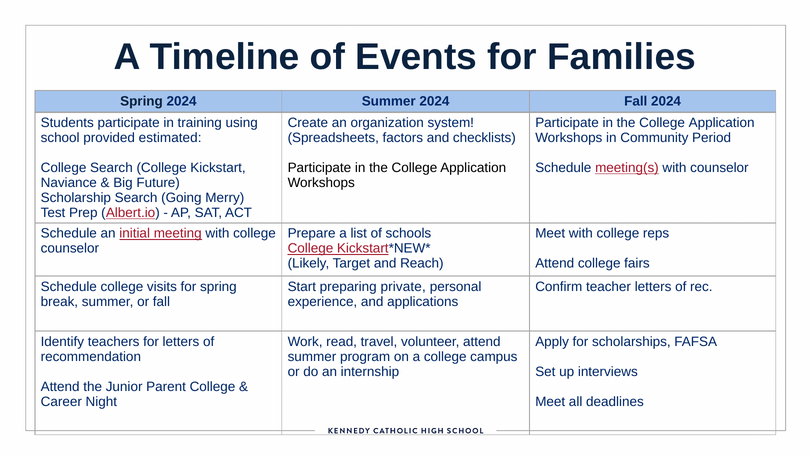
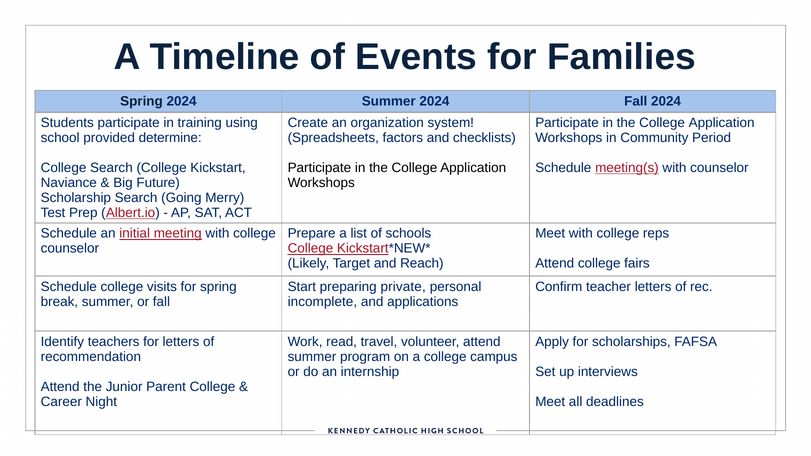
estimated: estimated -> determine (170, 138)
experience: experience -> incomplete (322, 302)
